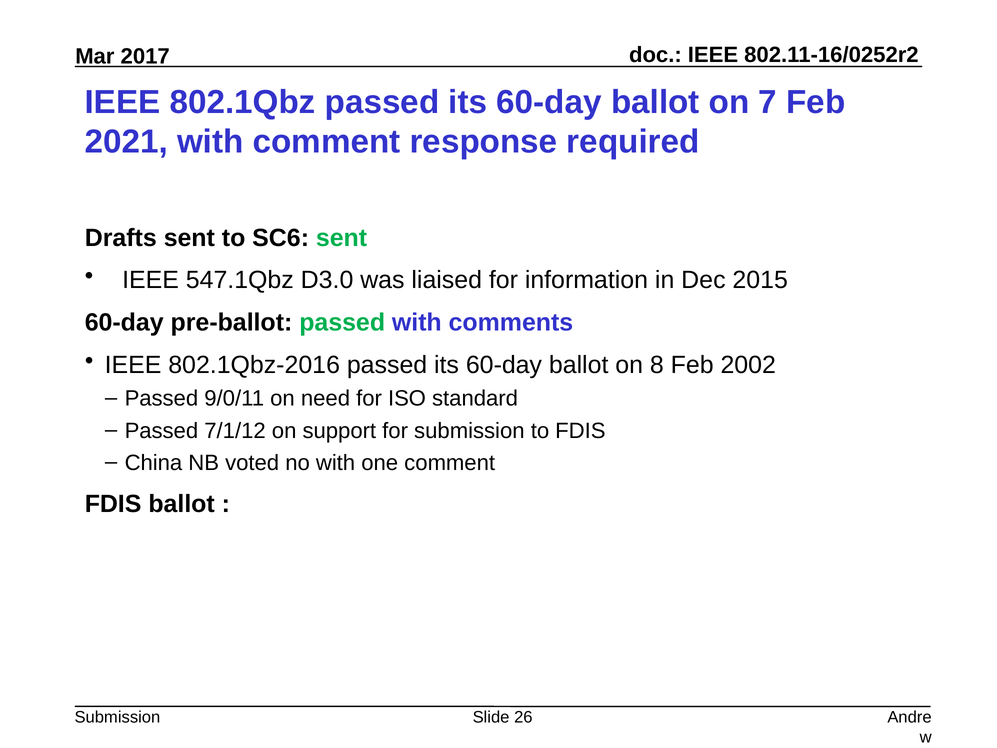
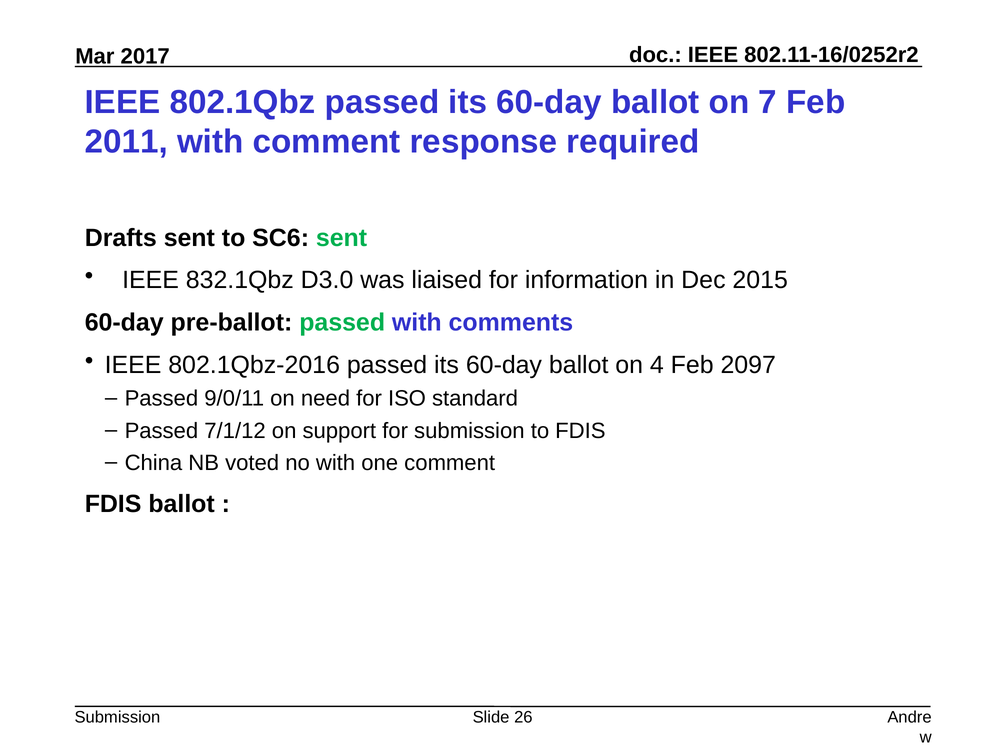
2021: 2021 -> 2011 (126, 142)
547.1Qbz: 547.1Qbz -> 832.1Qbz (240, 280)
8: 8 -> 4 (657, 365)
2002: 2002 -> 2097 (748, 365)
